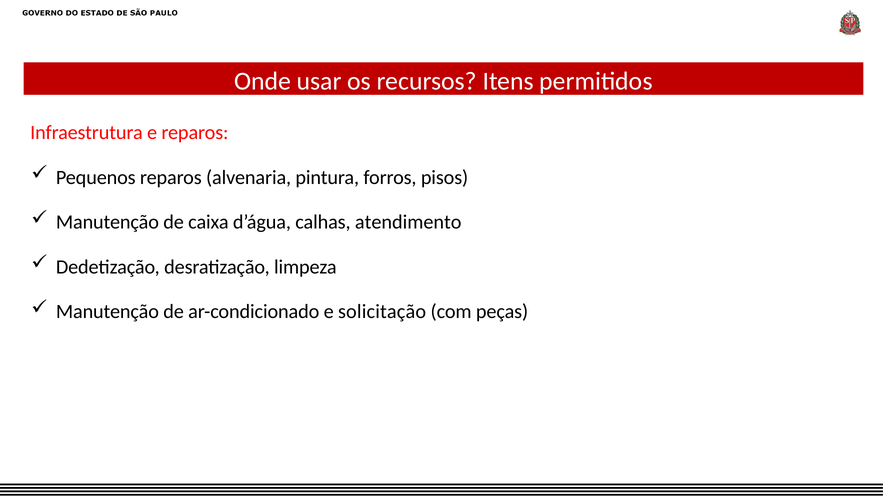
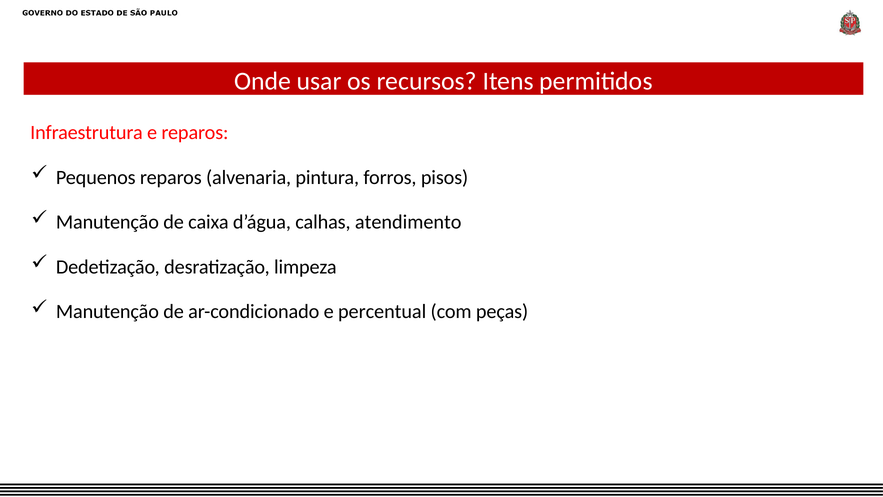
solicitação: solicitação -> percentual (382, 311)
